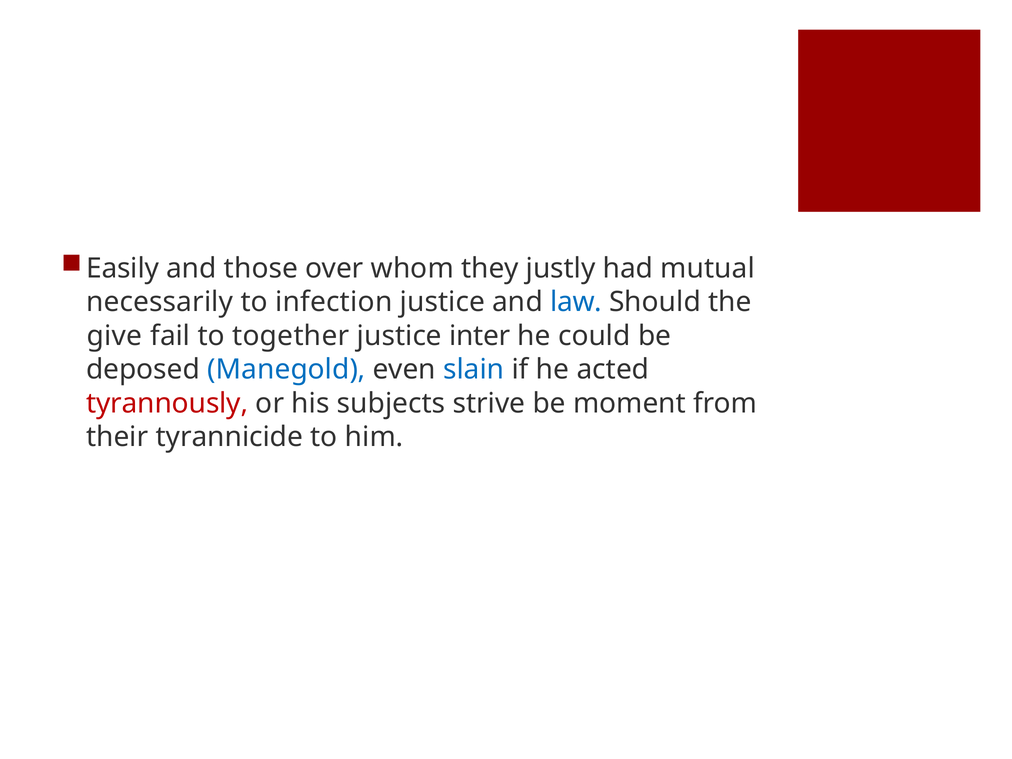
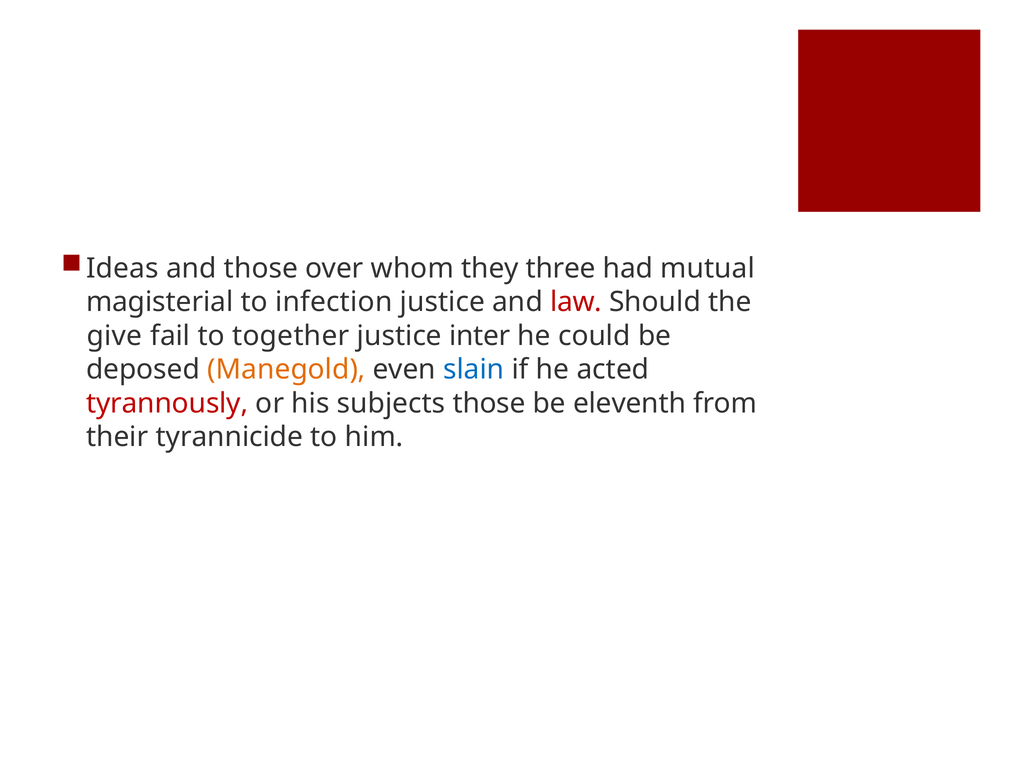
Easily: Easily -> Ideas (122, 268)
justly: justly -> three (561, 268)
necessarily: necessarily -> magisterial (160, 302)
law colour: blue -> red (576, 302)
Manegold colour: blue -> orange (286, 370)
subjects strive: strive -> those (489, 403)
moment: moment -> eleventh (630, 403)
